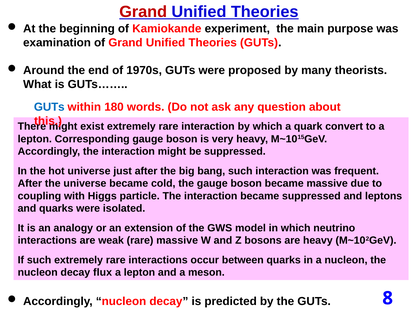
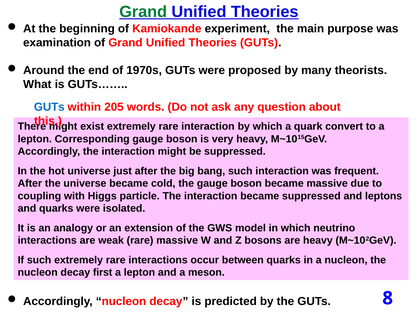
Grand colour: red -> green (143, 12)
180: 180 -> 205 (114, 107)
flux: flux -> first (103, 273)
